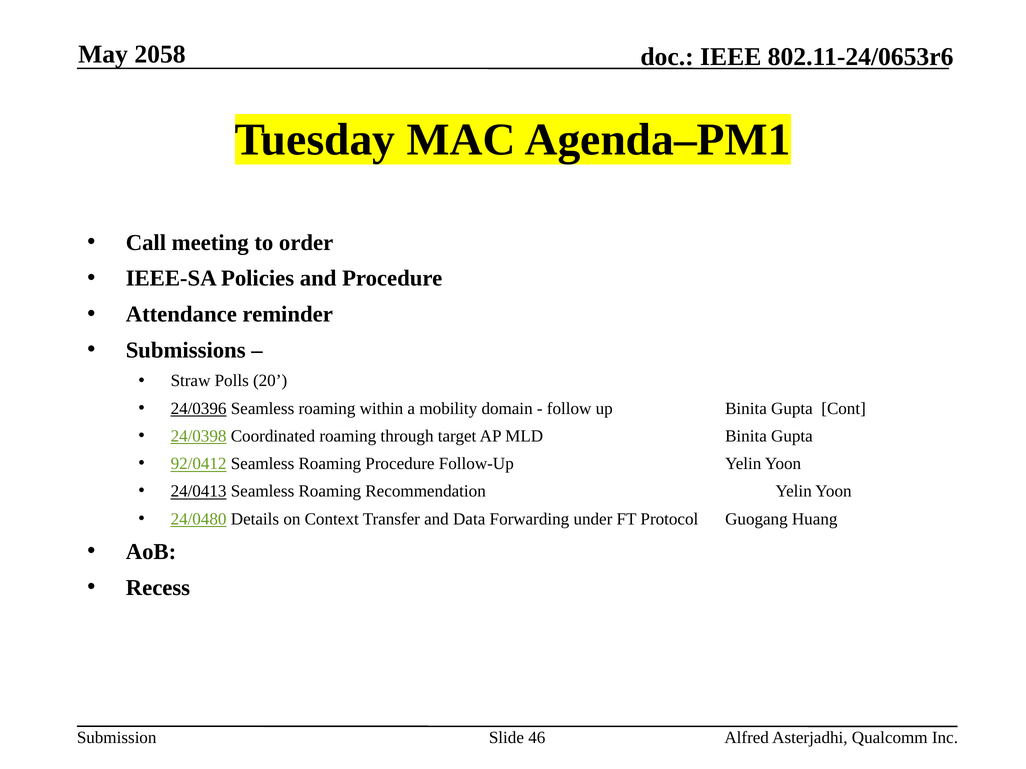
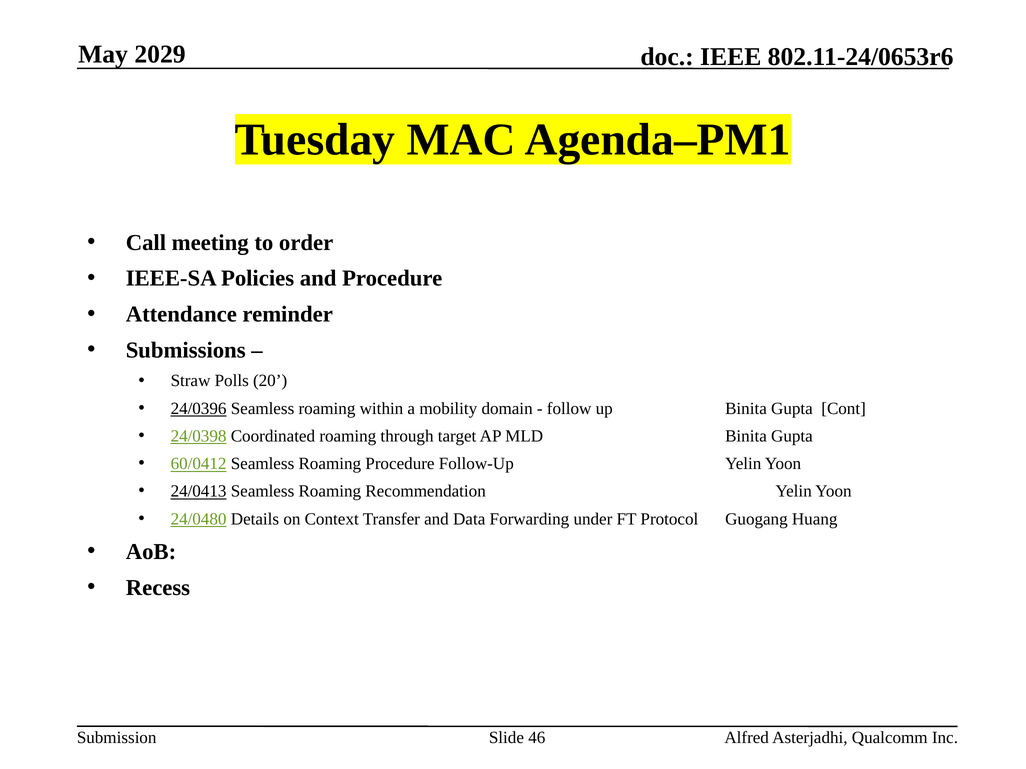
2058: 2058 -> 2029 (160, 54)
92/0412: 92/0412 -> 60/0412 (199, 464)
